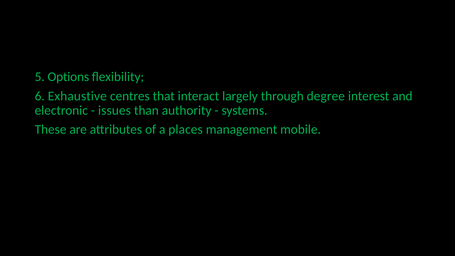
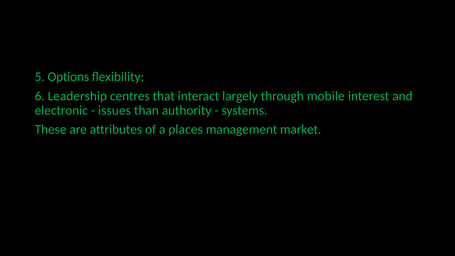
Exhaustive: Exhaustive -> Leadership (77, 96)
degree: degree -> mobile (326, 96)
mobile: mobile -> market (301, 129)
